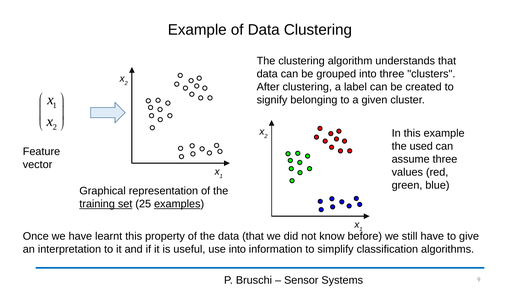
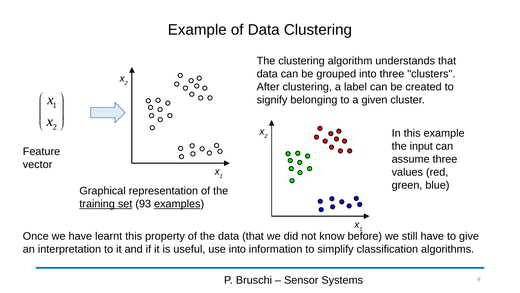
used: used -> input (421, 146)
25: 25 -> 93 (143, 204)
